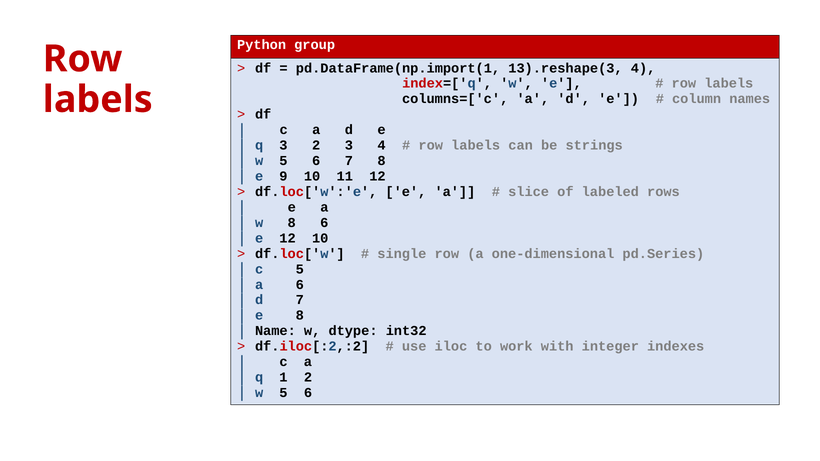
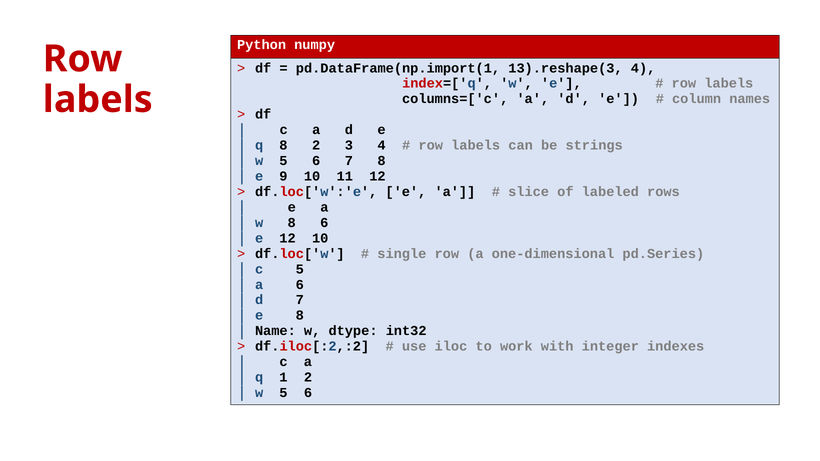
group: group -> numpy (315, 45)
q 3: 3 -> 8 (283, 145)
